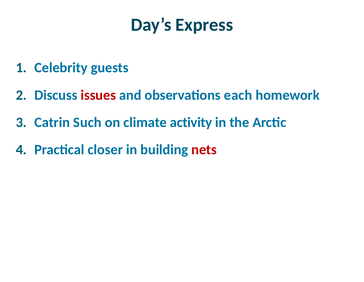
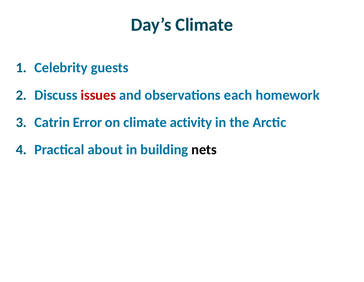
Day’s Express: Express -> Climate (204, 25)
Such: Such -> Error (87, 122)
closer: closer -> about (105, 149)
nets colour: red -> black (204, 149)
